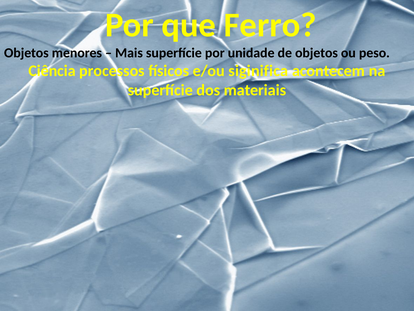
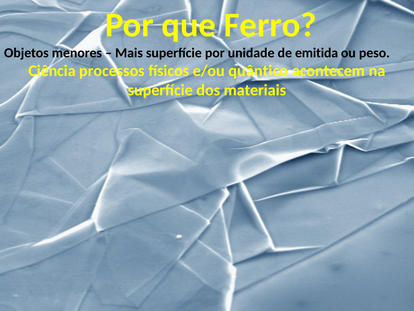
de objetos: objetos -> emitida (317, 53)
siginifica: siginifica -> quântico (258, 71)
